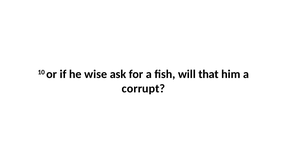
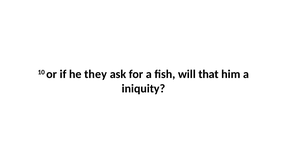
wise: wise -> they (96, 74)
corrupt: corrupt -> iniquity (143, 89)
